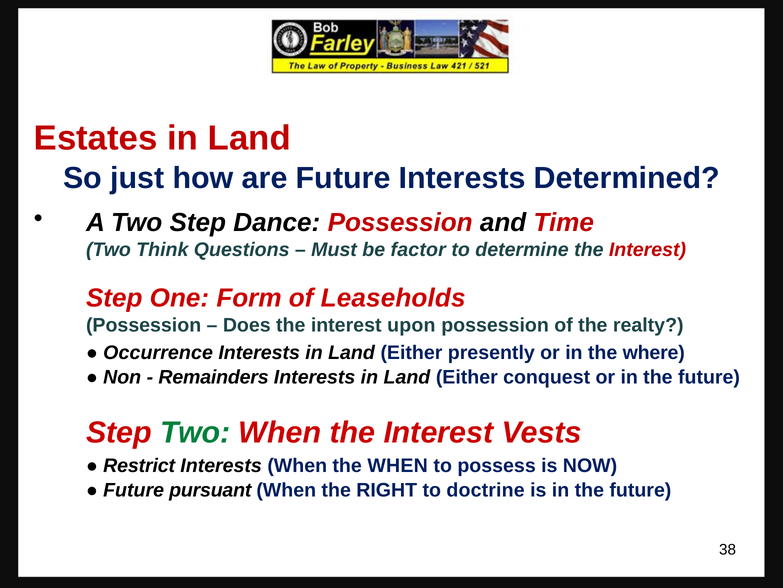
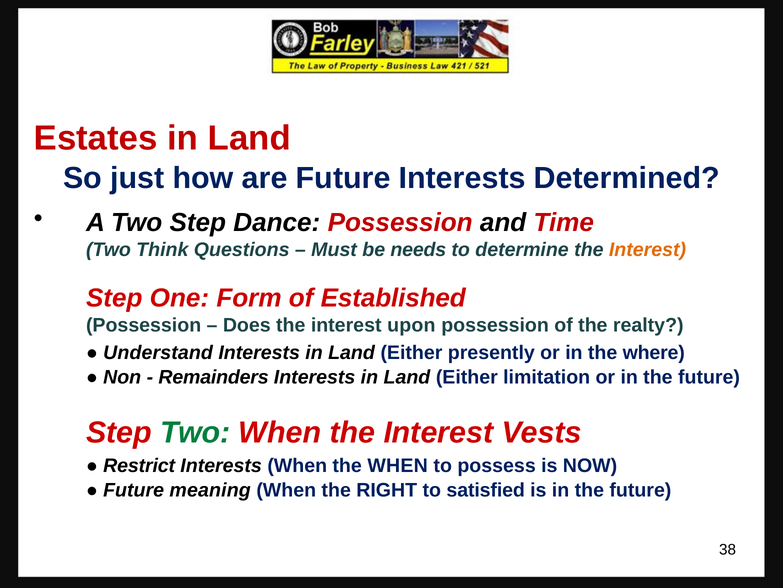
factor: factor -> needs (418, 250)
Interest colour: red -> orange (647, 250)
Leaseholds: Leaseholds -> Established (393, 298)
Occurrence: Occurrence -> Understand (158, 352)
conquest: conquest -> limitation (547, 377)
pursuant: pursuant -> meaning (210, 489)
doctrine: doctrine -> satisfied (486, 489)
